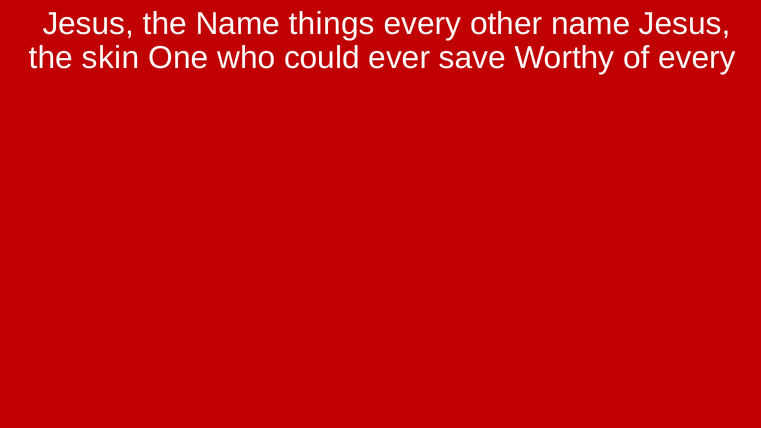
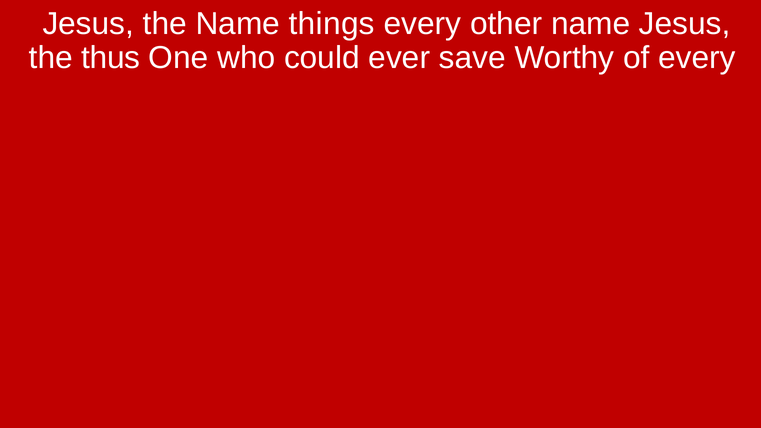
skin: skin -> thus (111, 58)
